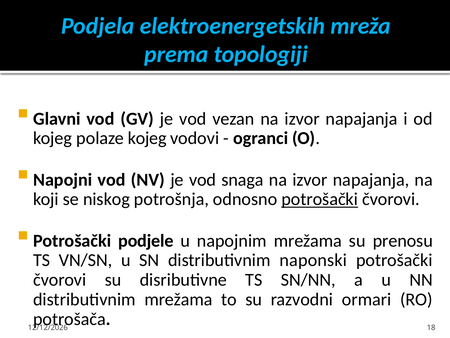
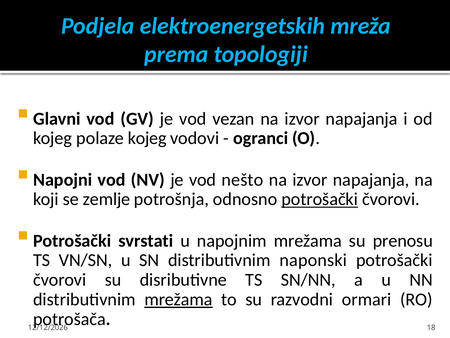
snaga: snaga -> nešto (242, 179)
niskog: niskog -> zemlje (107, 199)
podjele: podjele -> svrstati (146, 240)
mrežama underline: none -> present (179, 299)
